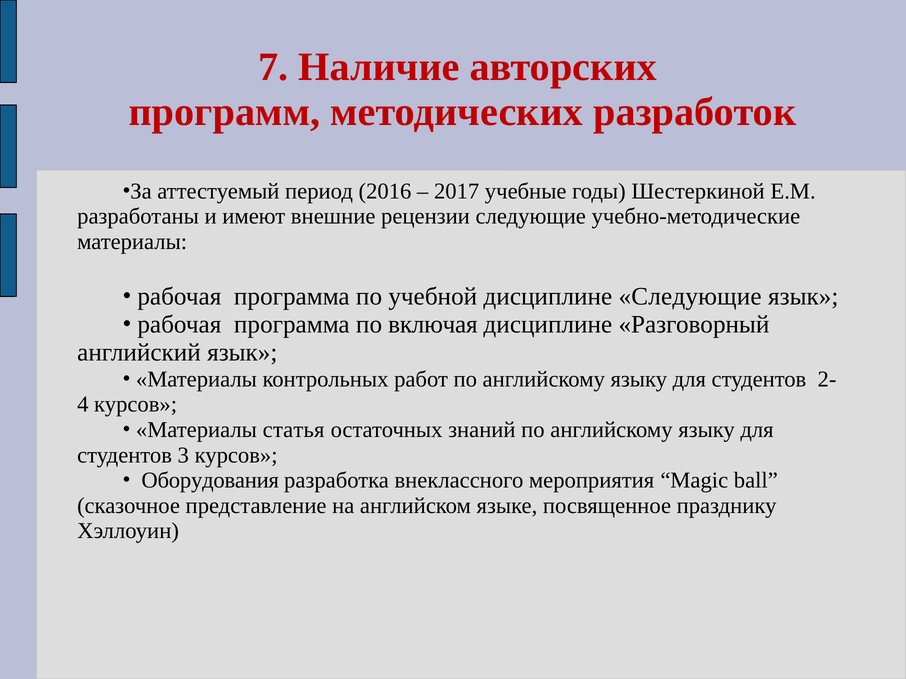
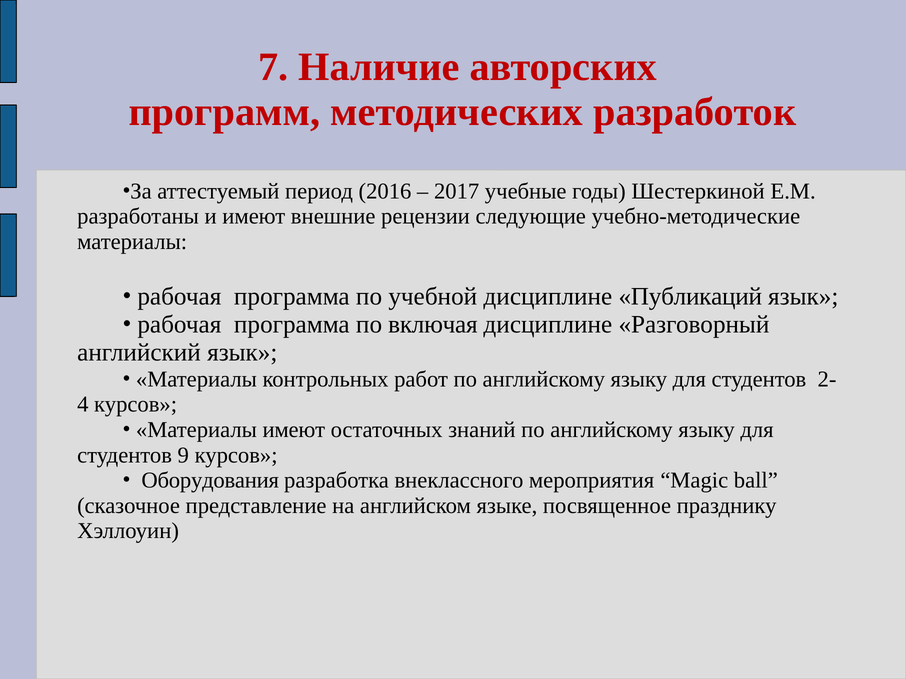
дисциплине Следующие: Следующие -> Публикаций (690, 297)
Материалы статья: статья -> имеют (294, 430)
3: 3 -> 9 (183, 455)
